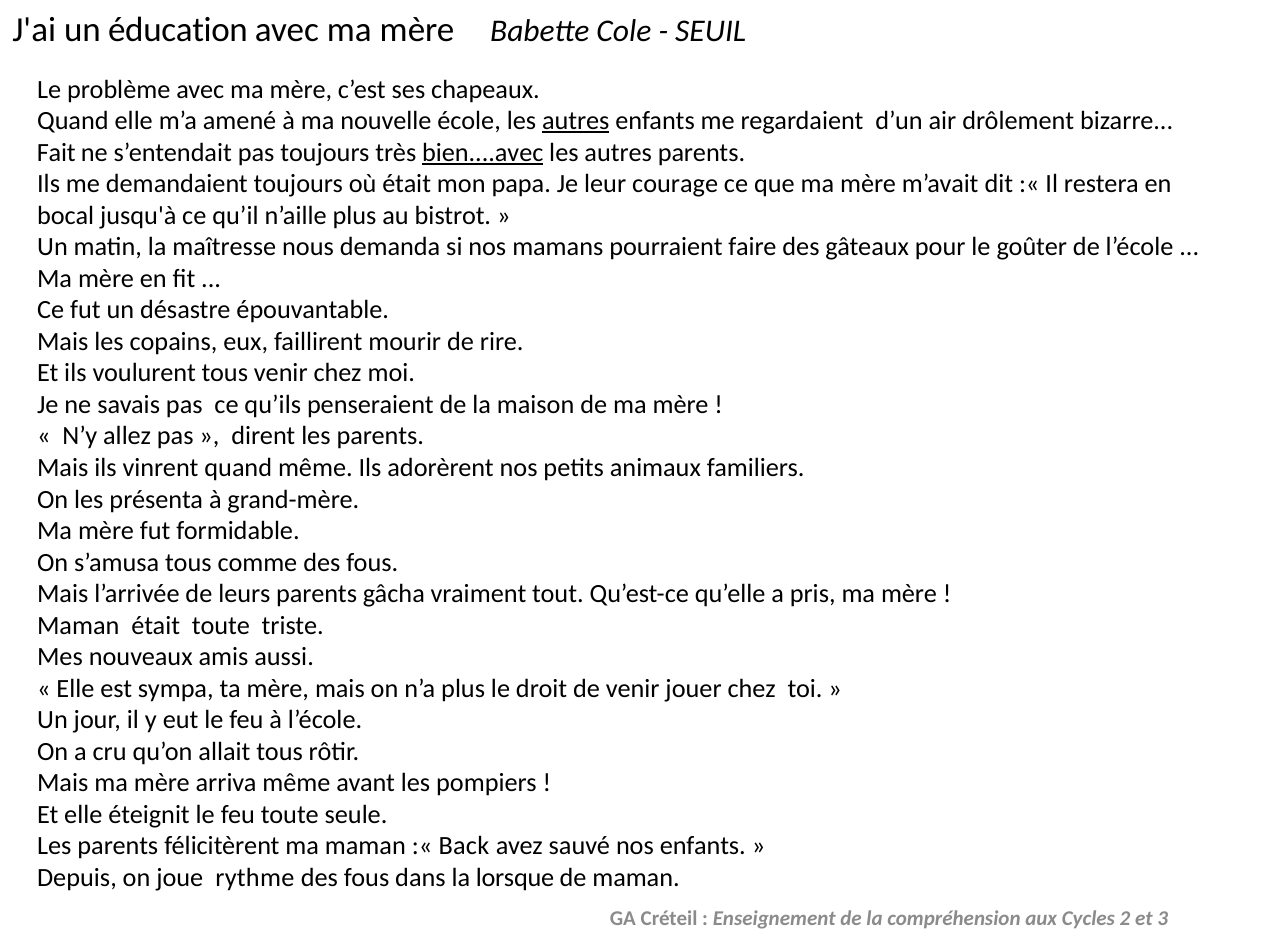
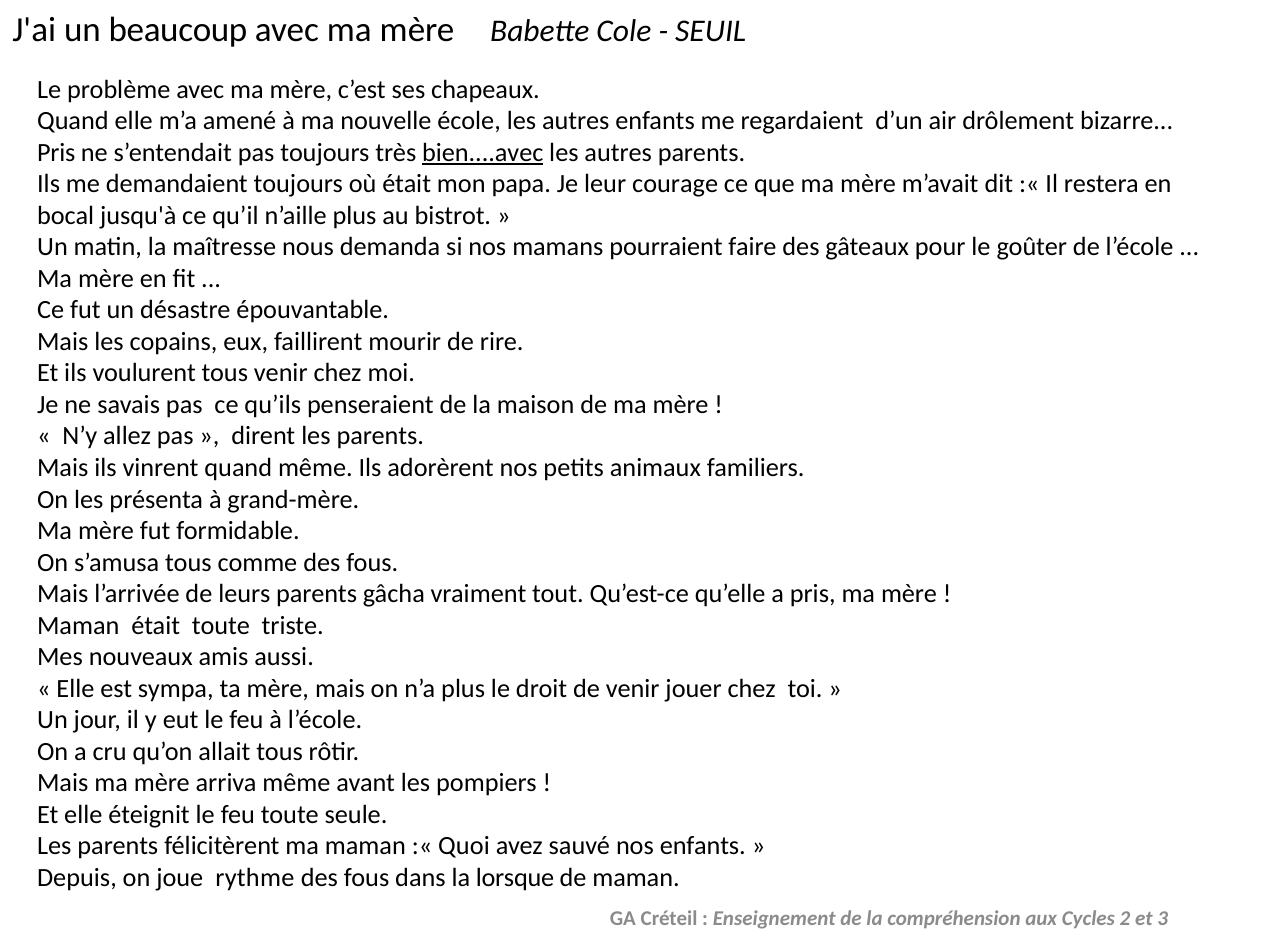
éducation: éducation -> beaucoup (178, 30)
autres underline: present -> none (576, 121)
Fait: Fait -> Pris (56, 153)
Back: Back -> Quoi (464, 847)
